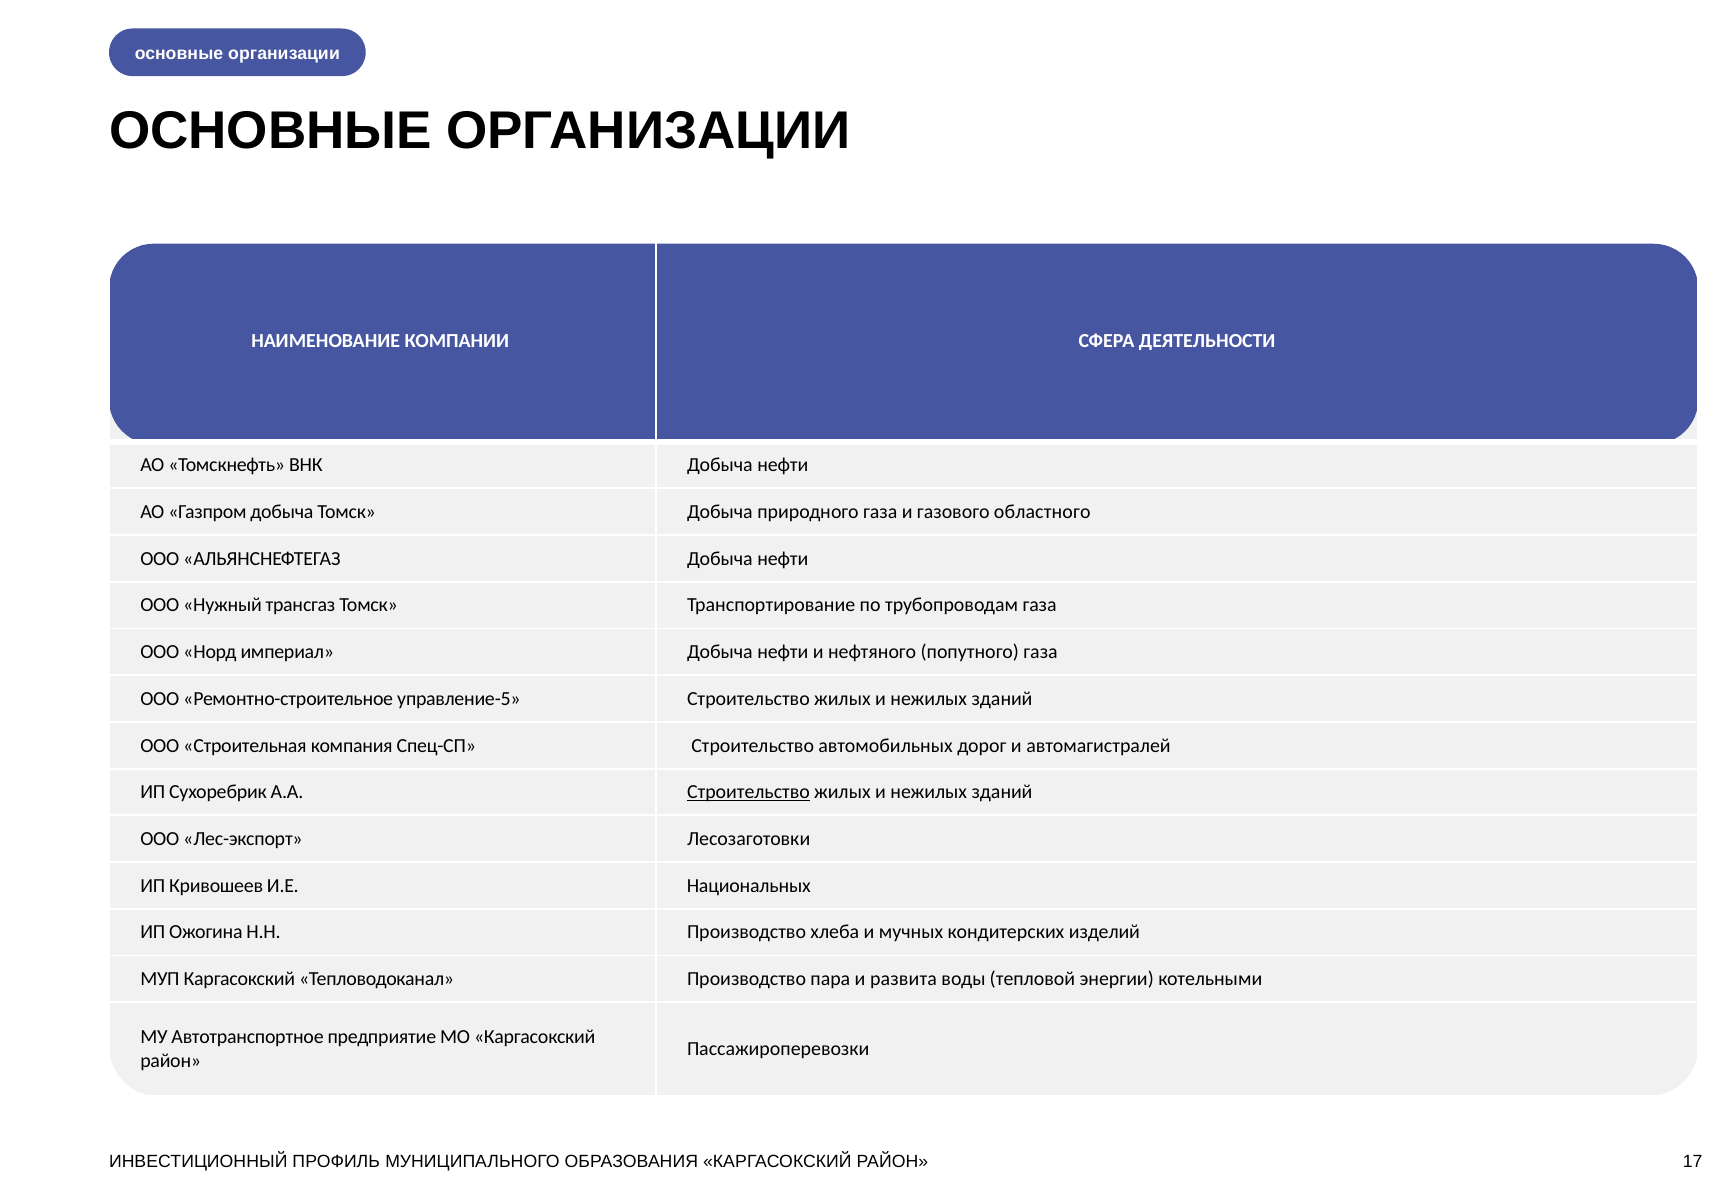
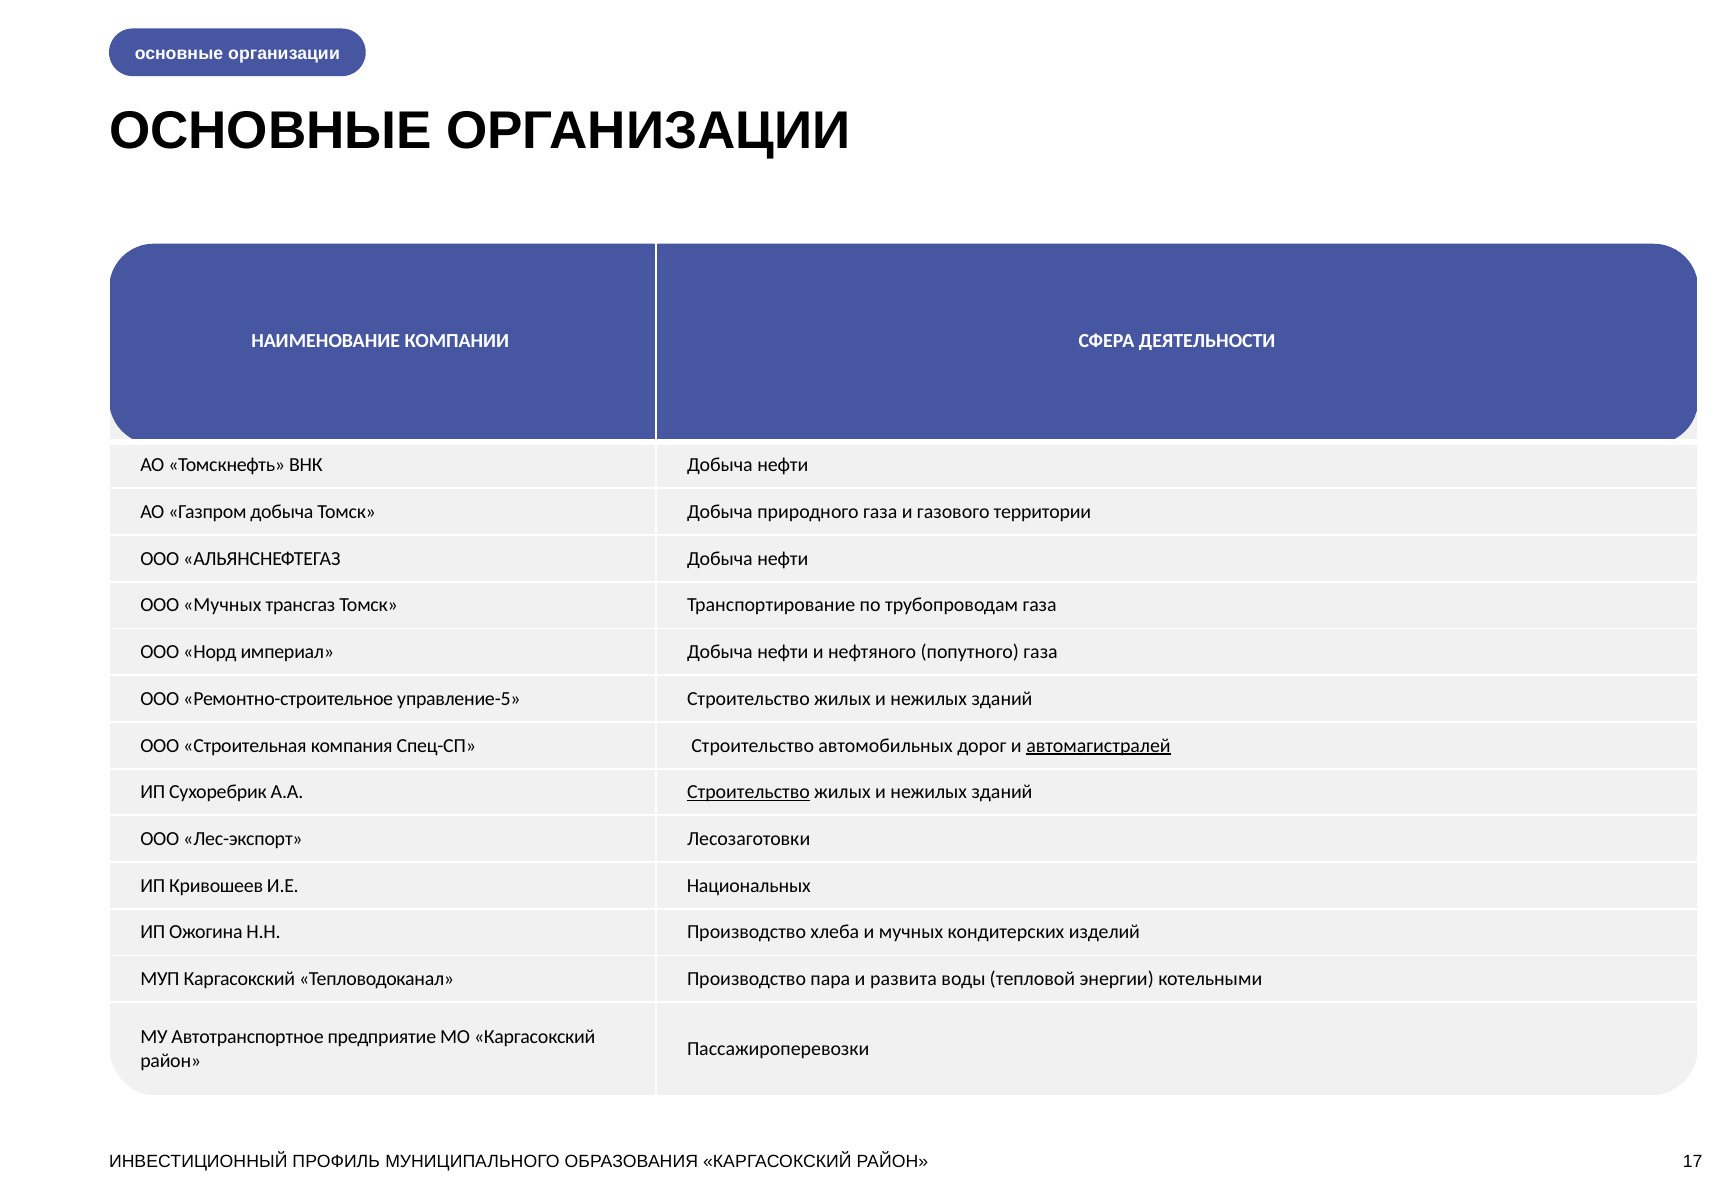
областного: областного -> территории (1042, 512)
ООО Нужный: Нужный -> Мучных (222, 605)
автомагистралей underline: none -> present (1098, 745)
